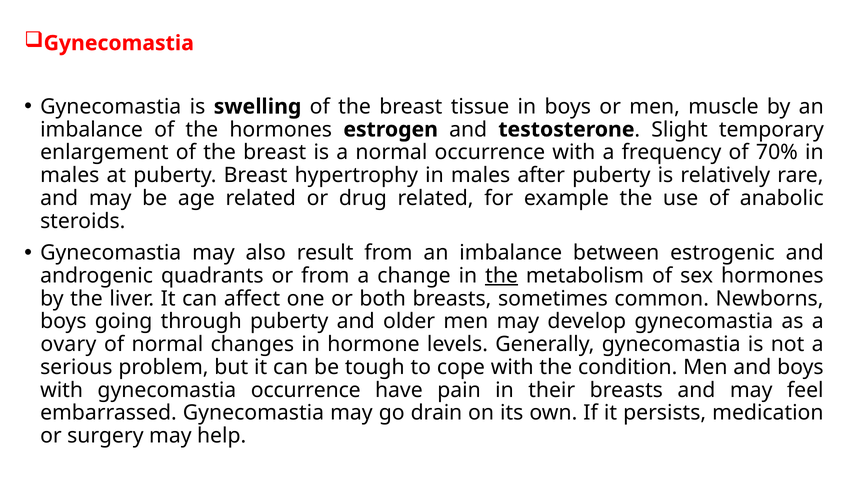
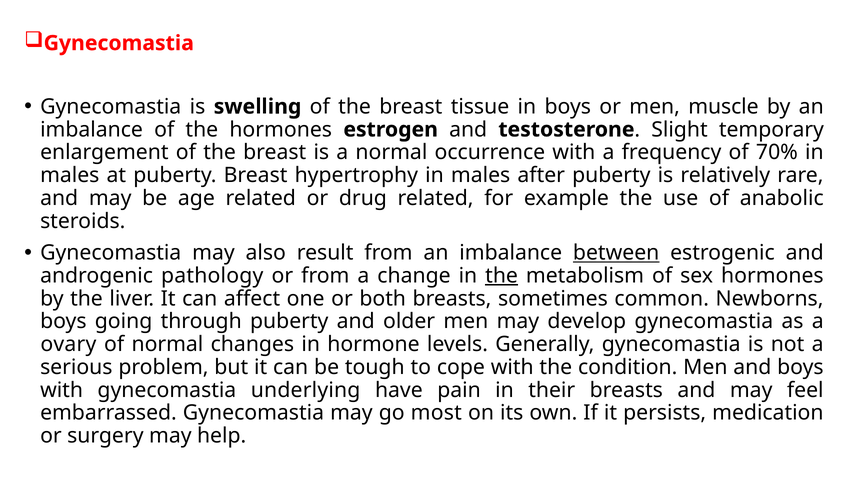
between underline: none -> present (616, 253)
quadrants: quadrants -> pathology (212, 276)
gynecomastia occurrence: occurrence -> underlying (306, 390)
drain: drain -> most (436, 413)
